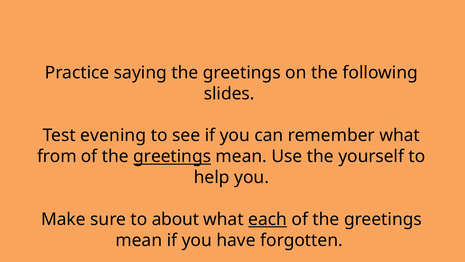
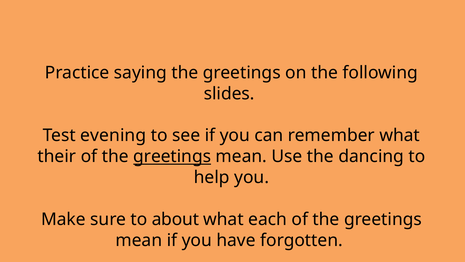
from: from -> their (57, 156)
yourself: yourself -> dancing (371, 156)
each underline: present -> none (268, 219)
